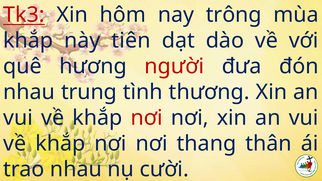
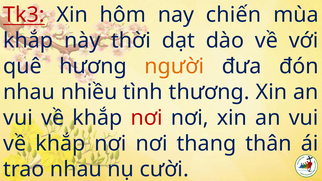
trông: trông -> chiến (234, 15)
tiên: tiên -> thời (131, 41)
người colour: red -> orange (174, 66)
trung: trung -> nhiều (89, 92)
